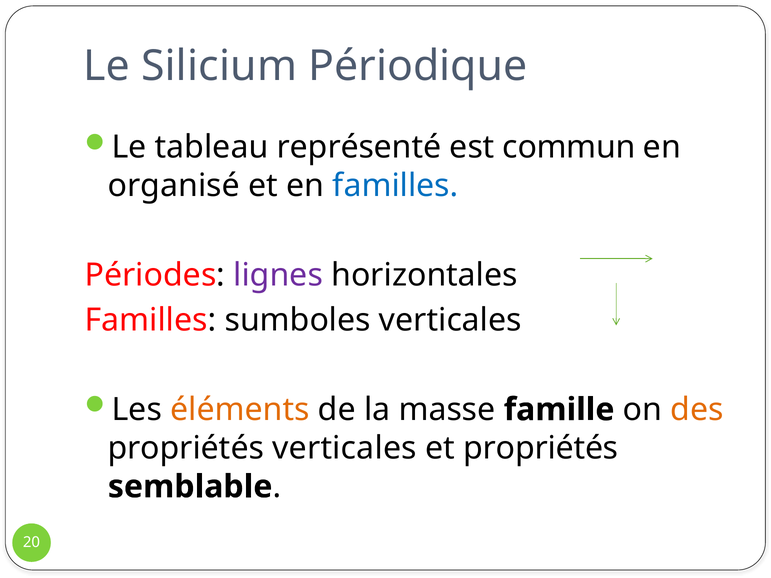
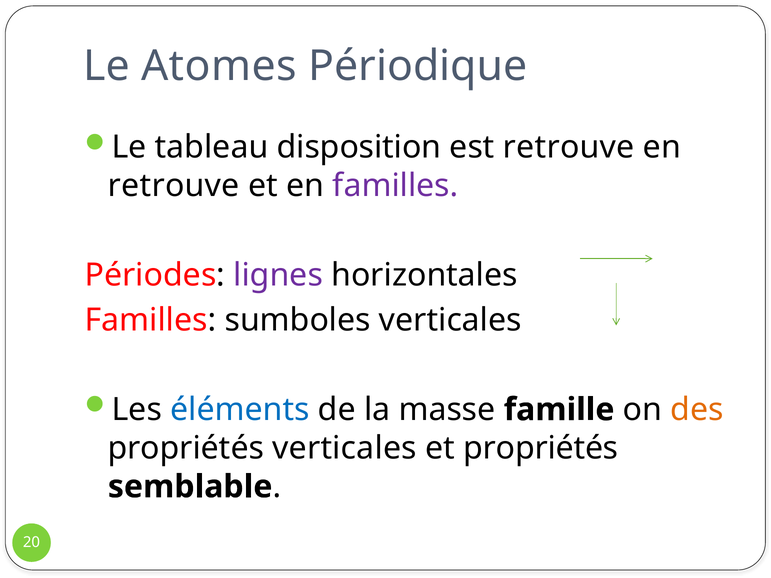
Silicium: Silicium -> Atomes (219, 66)
représenté: représenté -> disposition (359, 147)
est commun: commun -> retrouve (569, 147)
organisé: organisé -> retrouve (174, 186)
familles colour: blue -> purple (395, 186)
éléments colour: orange -> blue (240, 410)
